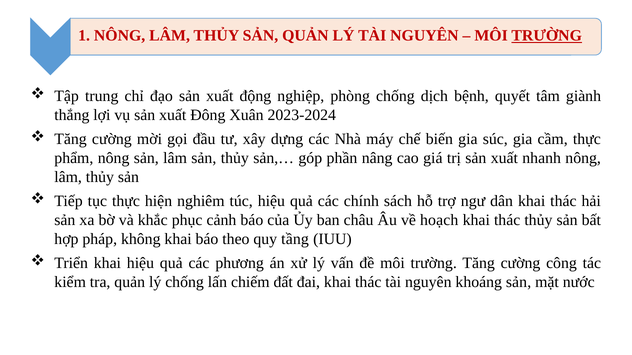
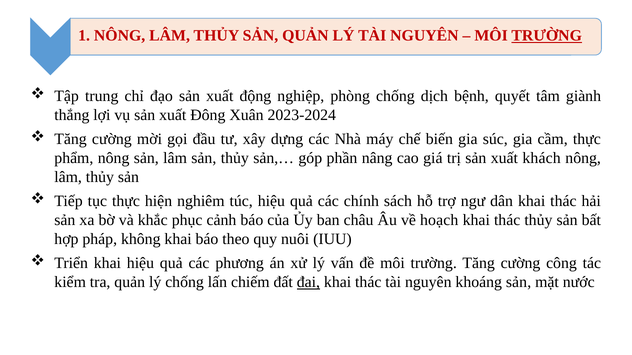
nhanh: nhanh -> khách (542, 158)
tầng: tầng -> nuôi (295, 239)
đai underline: none -> present (308, 282)
